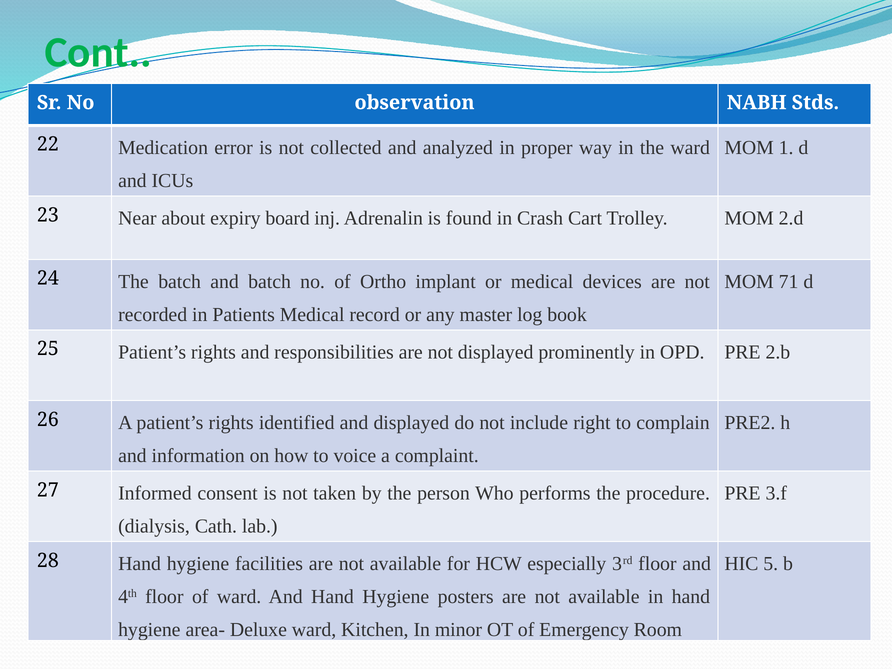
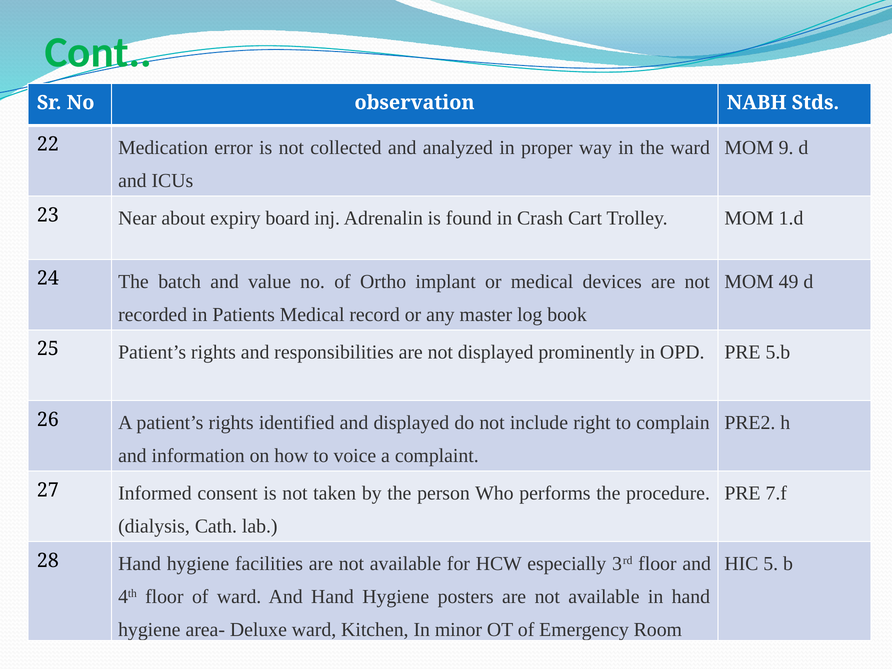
1: 1 -> 9 (786, 148)
2.d: 2.d -> 1.d (791, 218)
71: 71 -> 49 (789, 282)
and batch: batch -> value (270, 282)
2.b: 2.b -> 5.b (778, 352)
3.f: 3.f -> 7.f (776, 493)
